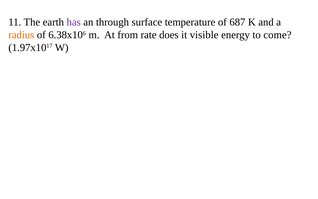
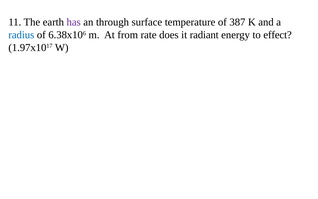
687: 687 -> 387 (237, 22)
radius colour: orange -> blue (21, 35)
visible: visible -> radiant (204, 35)
come: come -> effect (278, 35)
